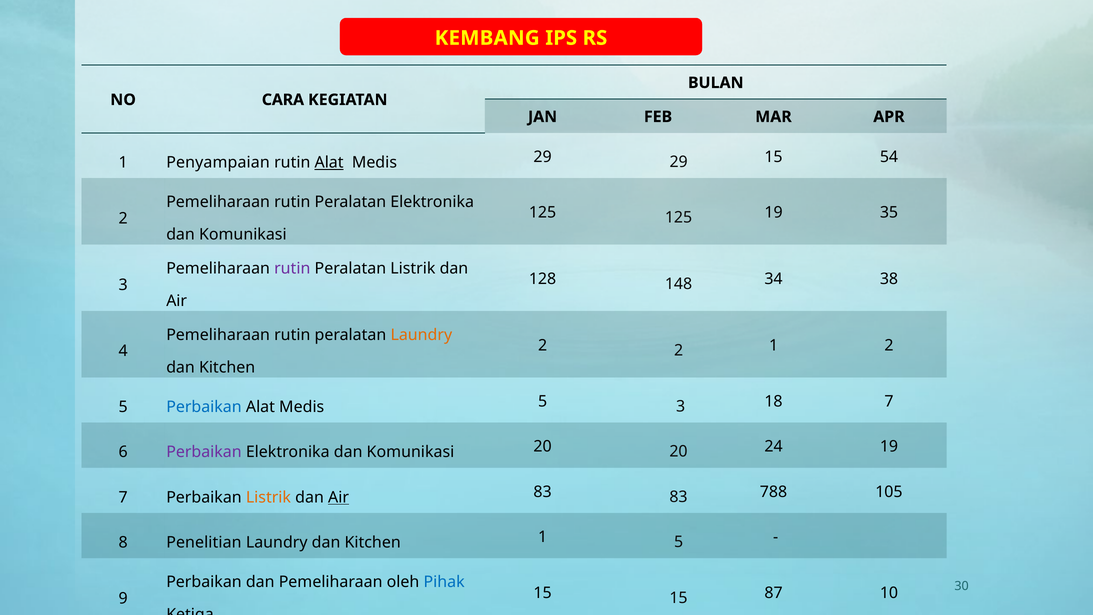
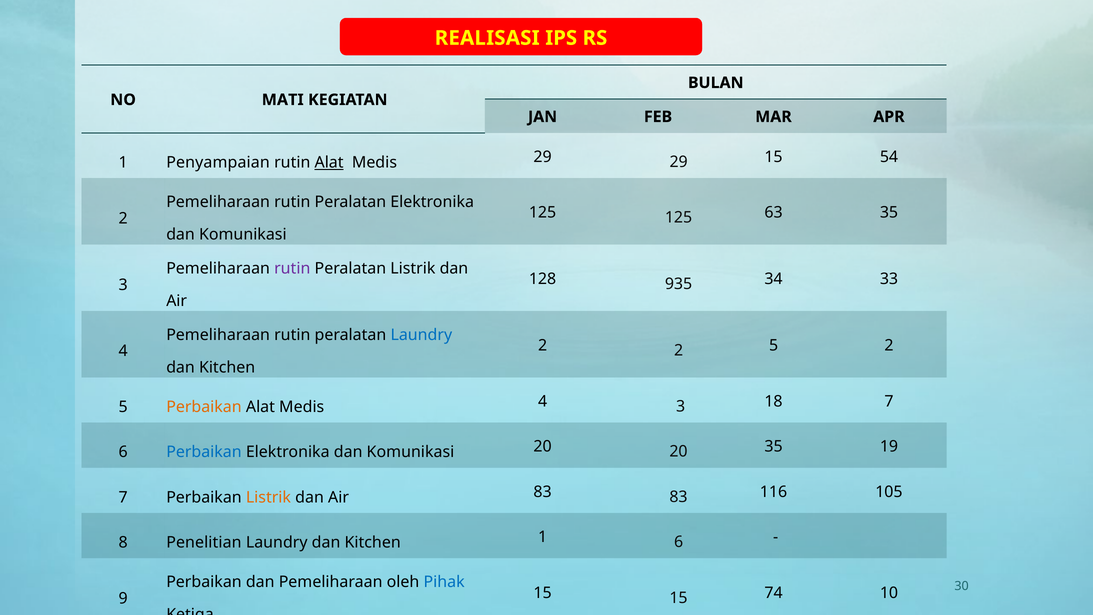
KEMBANG: KEMBANG -> REALISASI (487, 38)
CARA: CARA -> MATI (283, 100)
125 19: 19 -> 63 (774, 213)
148: 148 -> 935 (679, 284)
38: 38 -> 33 (889, 279)
Laundry colour: orange -> blue (421, 335)
2 2 1: 1 -> 5 (774, 346)
Perbaikan colour: blue -> orange (204, 407)
Medis 5: 5 -> 4 (543, 401)
Perbaikan colour: purple -> blue (204, 452)
20 24: 24 -> 35 (774, 447)
Air underline: present -> none (339, 497)
788: 788 -> 116 (774, 492)
1 5: 5 -> 6 (679, 542)
87: 87 -> 74 (774, 593)
